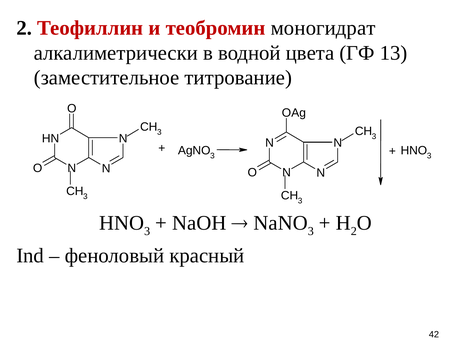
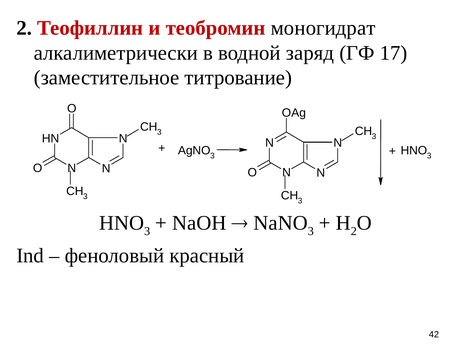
цвета: цвета -> заряд (310, 53)
13: 13 -> 17 (394, 53)
